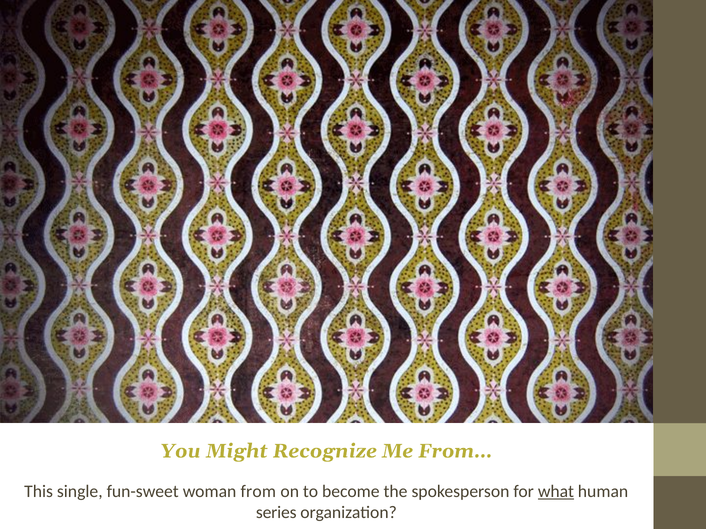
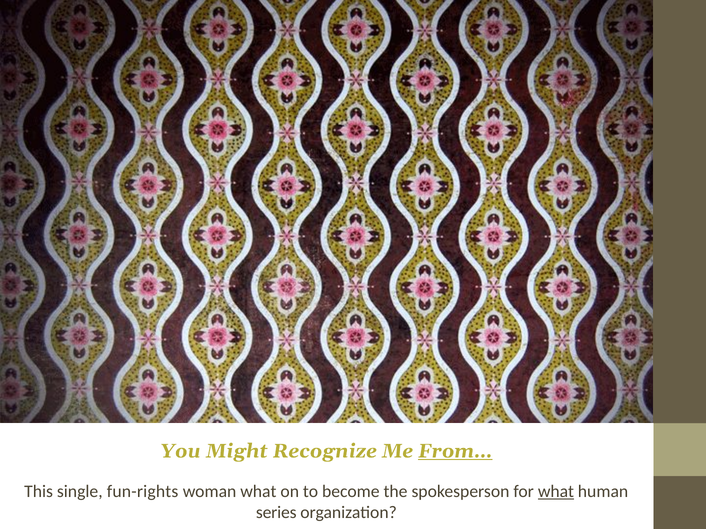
From… underline: none -> present (455, 451)
fun-sweet: fun-sweet -> fun-rights (143, 492)
woman from: from -> what (258, 492)
